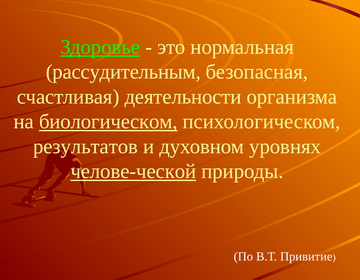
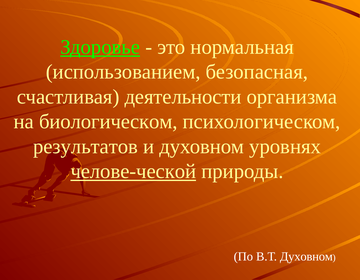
рассудительным: рассудительным -> использованием (123, 72)
биологическом underline: present -> none (108, 122)
В.Т Привитие: Привитие -> Духовном (306, 256)
